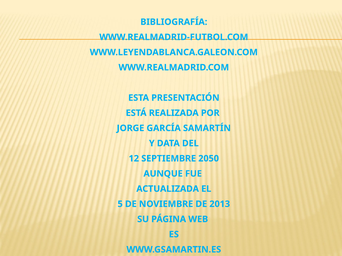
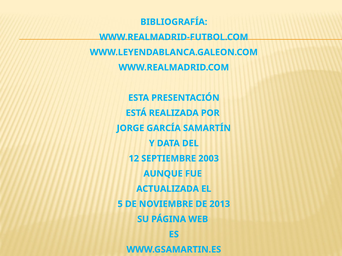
2050: 2050 -> 2003 (209, 159)
